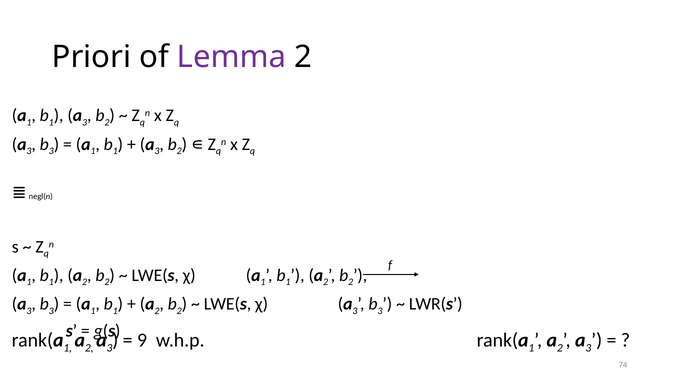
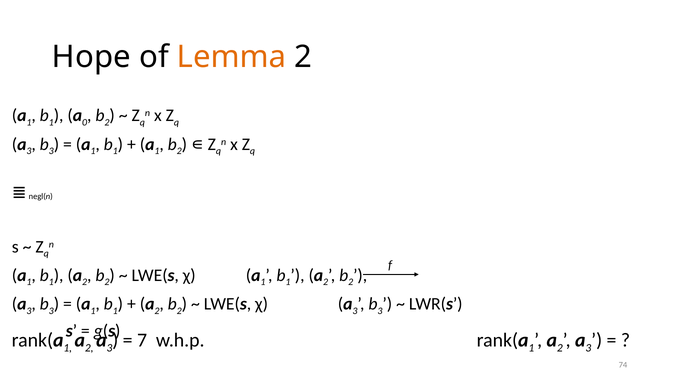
Priori: Priori -> Hope (91, 57)
Lemma colour: purple -> orange (232, 57)
3: 3 -> 0 (85, 122)
3: 3 -> 1 (157, 151)
9: 9 -> 7 (142, 340)
